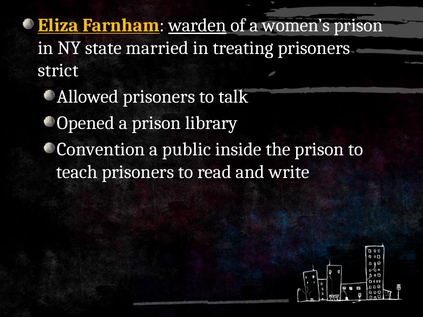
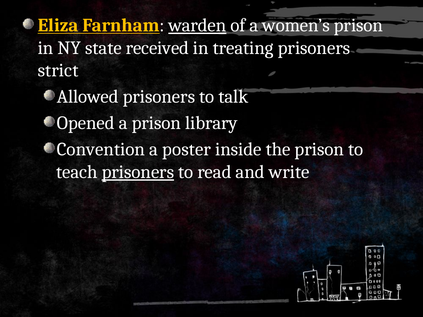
married: married -> received (157, 48)
public: public -> poster (187, 150)
prisoners underline: none -> present (138, 172)
